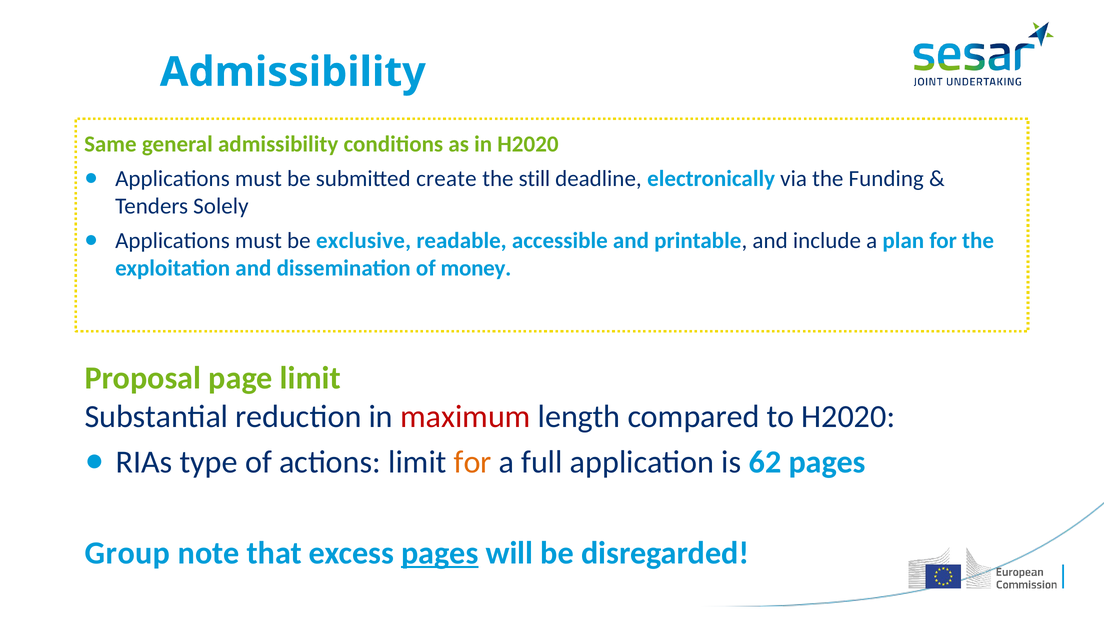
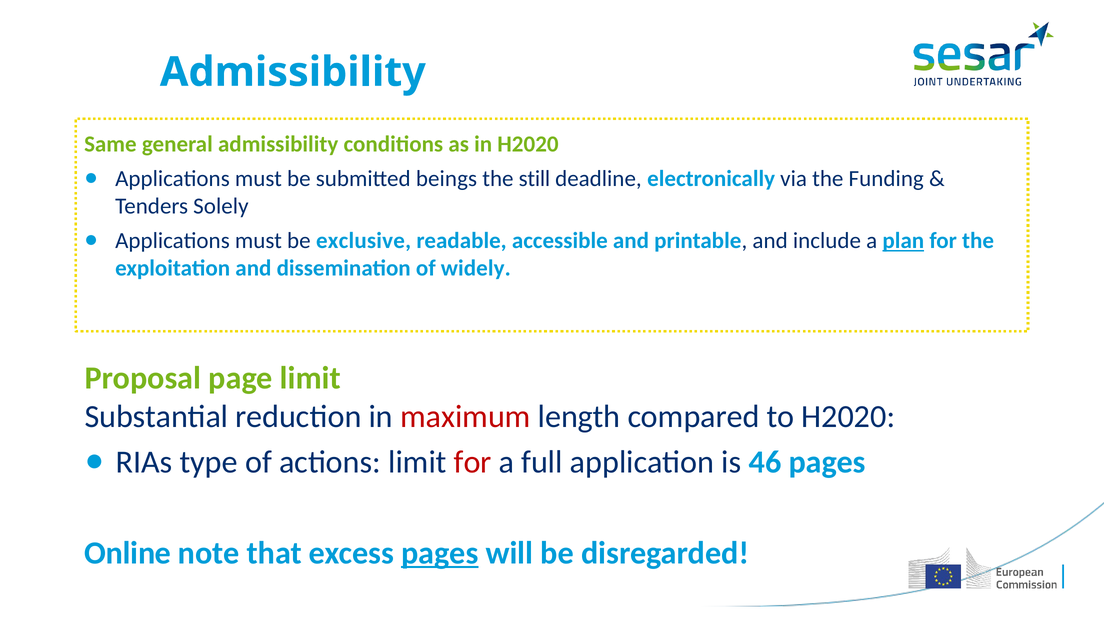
create: create -> beings (446, 179)
plan underline: none -> present (903, 241)
money: money -> widely (476, 268)
for colour: orange -> red (473, 462)
62: 62 -> 46 (765, 462)
Group: Group -> Online (128, 553)
